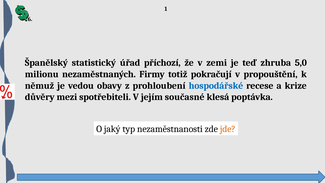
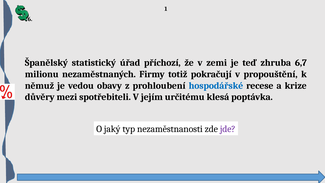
5,0: 5,0 -> 6,7 (301, 63)
současné: současné -> určitému (185, 97)
jde colour: orange -> purple (228, 129)
